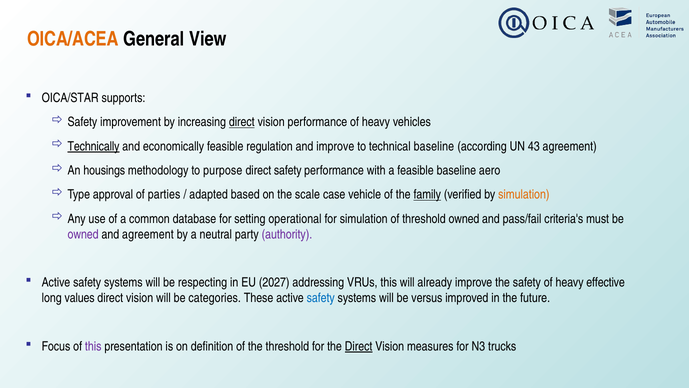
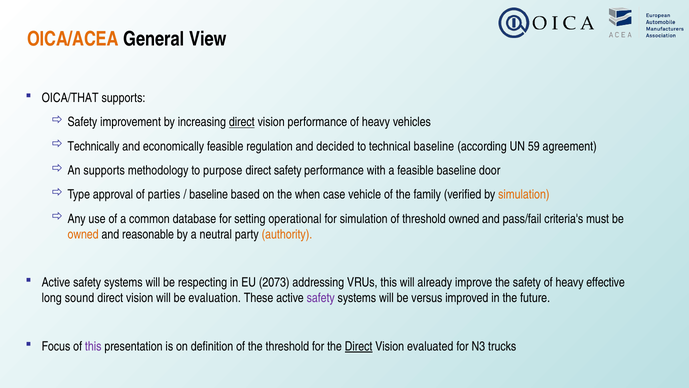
OICA/STAR: OICA/STAR -> OICA/THAT (70, 98)
Technically underline: present -> none (94, 146)
and improve: improve -> decided (335, 146)
43: 43 -> 59 (534, 146)
An housings: housings -> supports (104, 170)
aero: aero -> door (490, 170)
adapted: adapted -> baseline (209, 194)
scale: scale -> when (308, 194)
family underline: present -> none (427, 194)
owned colour: purple -> orange (83, 234)
and agreement: agreement -> reasonable (148, 234)
authority colour: purple -> orange (287, 234)
2027: 2027 -> 2073 (274, 282)
values: values -> sound (79, 298)
categories: categories -> evaluation (215, 298)
safety colour: blue -> purple (321, 298)
measures: measures -> evaluated (430, 346)
